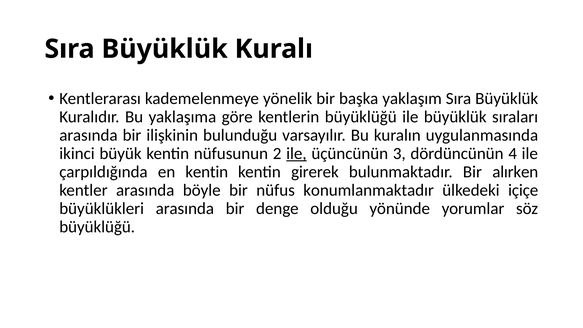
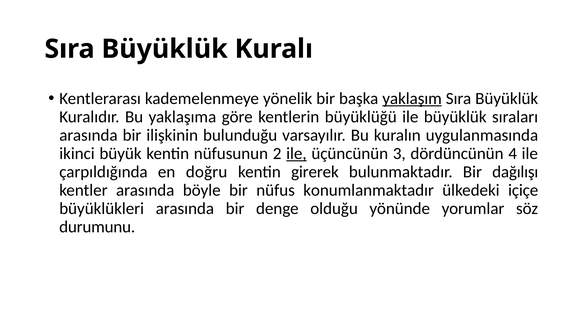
yaklaşım underline: none -> present (412, 99)
en kentin: kentin -> doğru (207, 172)
alırken: alırken -> dağılışı (515, 172)
büyüklüğü: büyüklüğü -> durumunu (97, 227)
